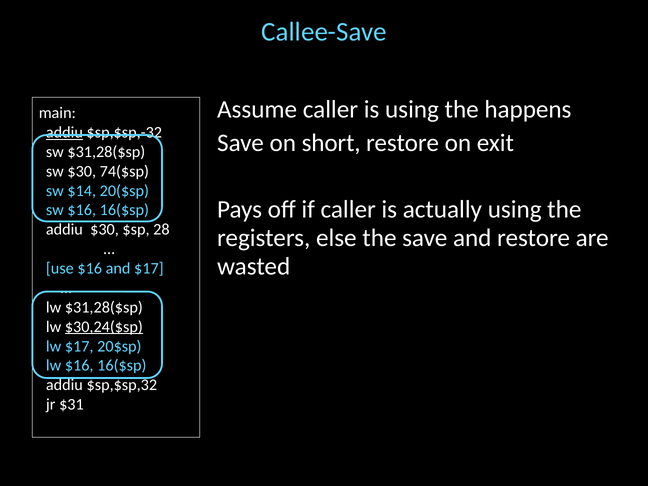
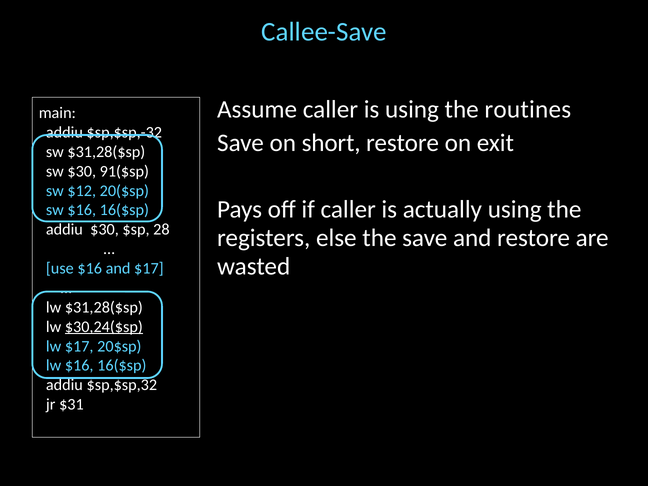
happens: happens -> routines (528, 109)
addiu underline: present -> none (64, 132)
74($sp: 74($sp -> 91($sp (124, 171)
$14: $14 -> $12 (82, 191)
